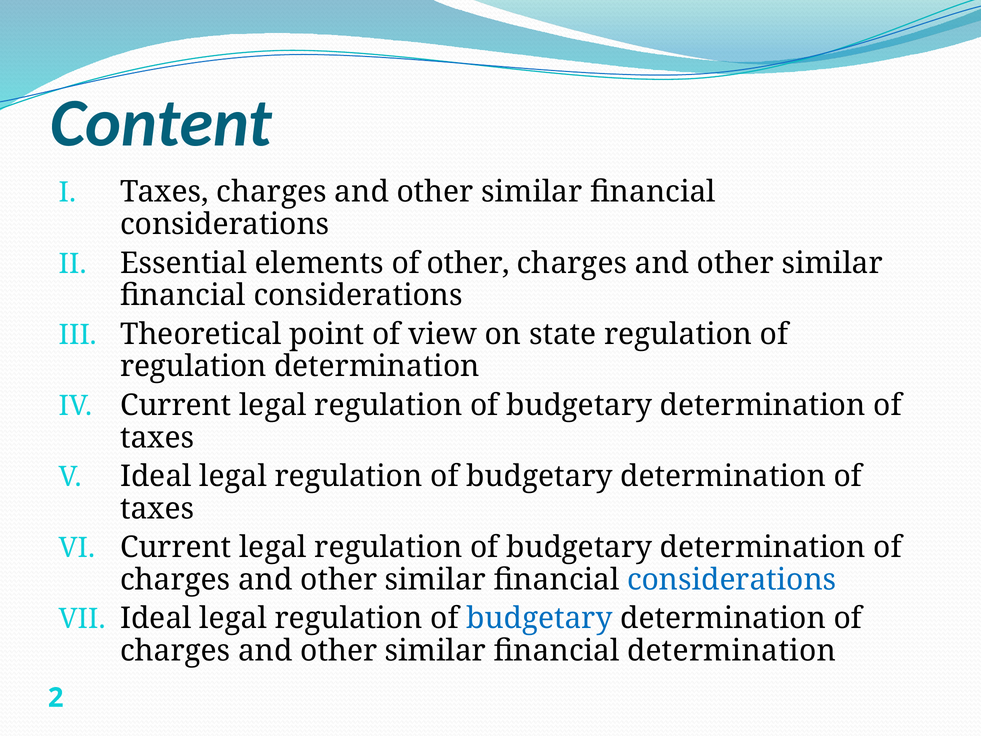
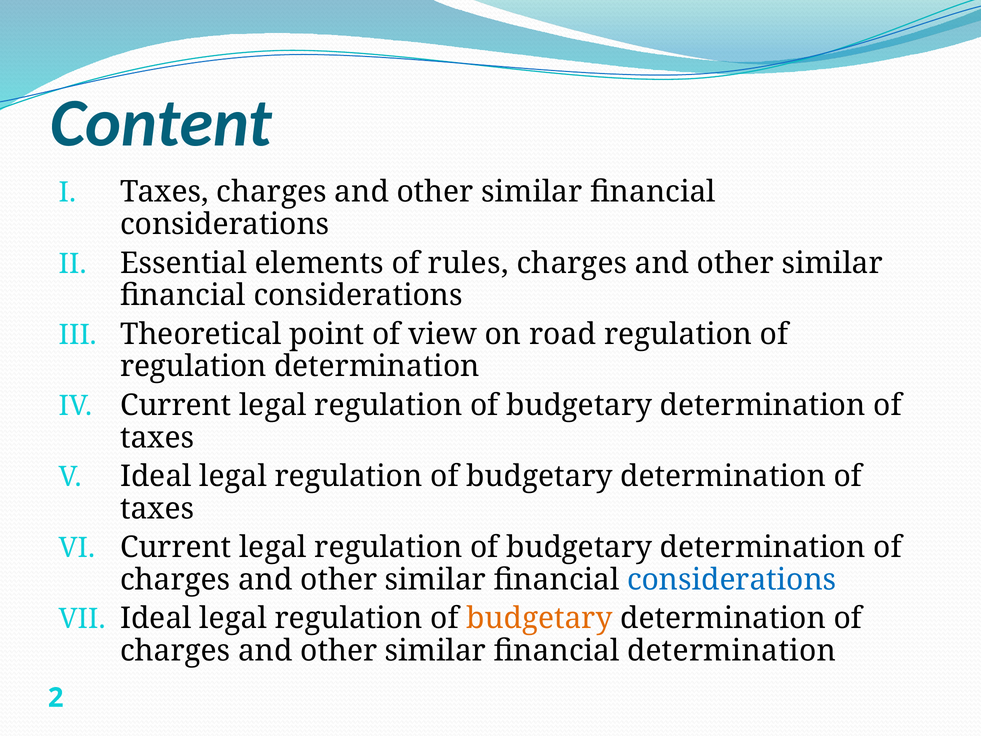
of other: other -> rules (468, 263)
state: state -> road (563, 334)
budgetary colour: blue -> orange (539, 618)
